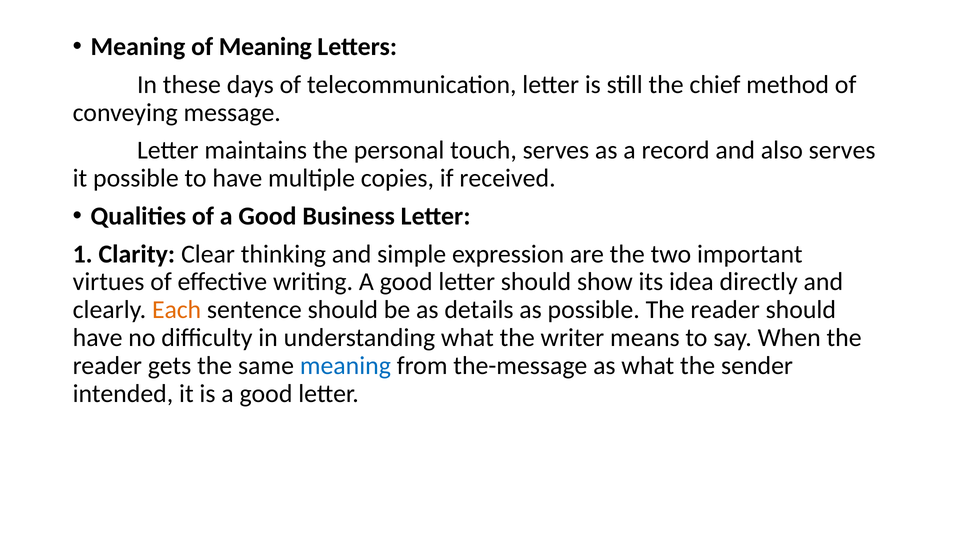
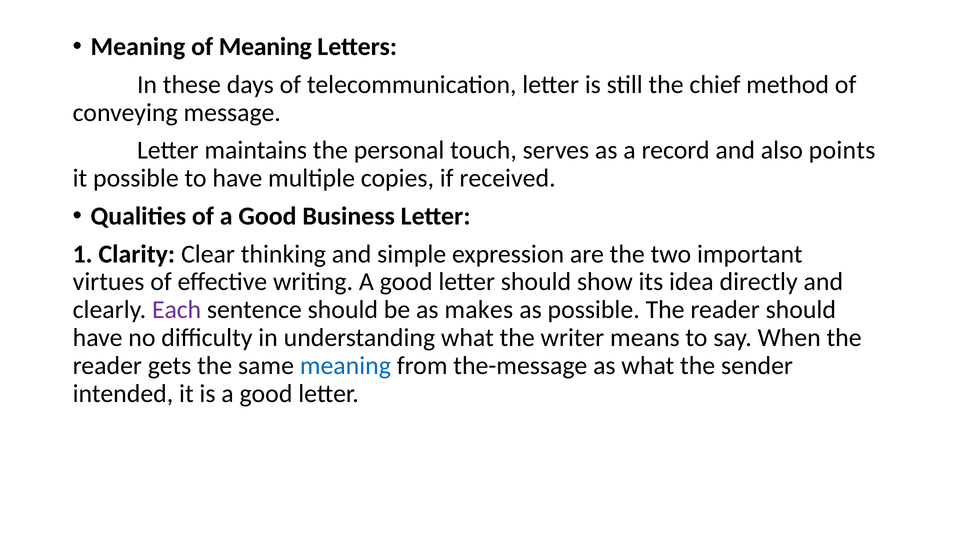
also serves: serves -> points (842, 150)
Each colour: orange -> purple (177, 310)
details: details -> makes (479, 310)
